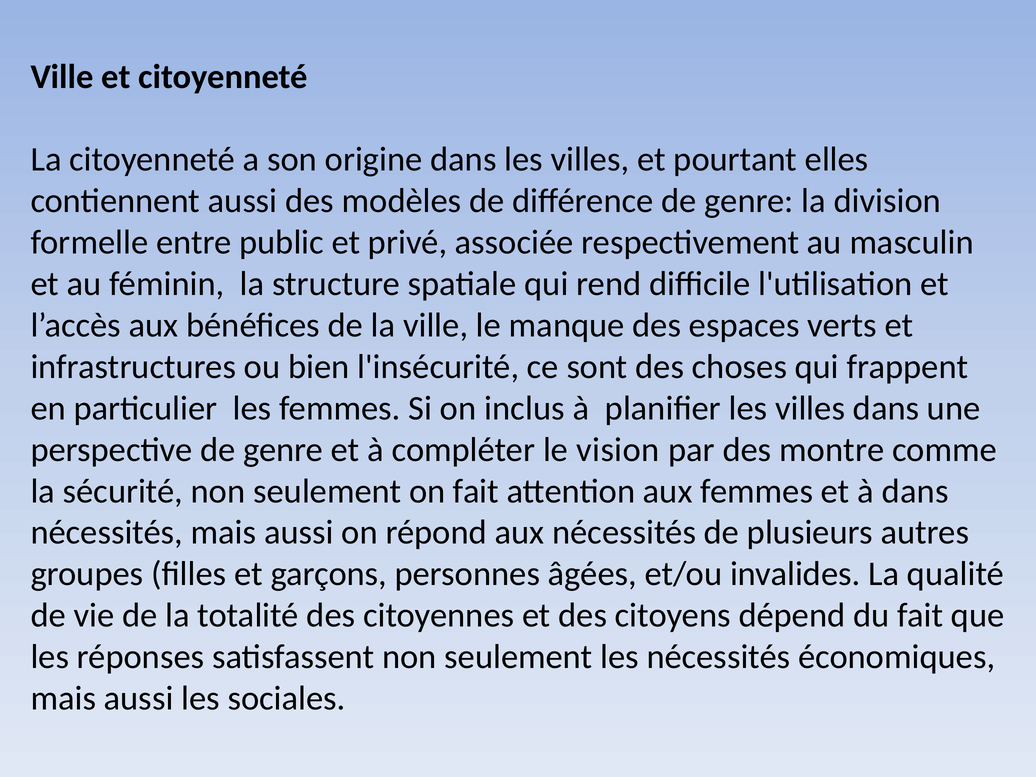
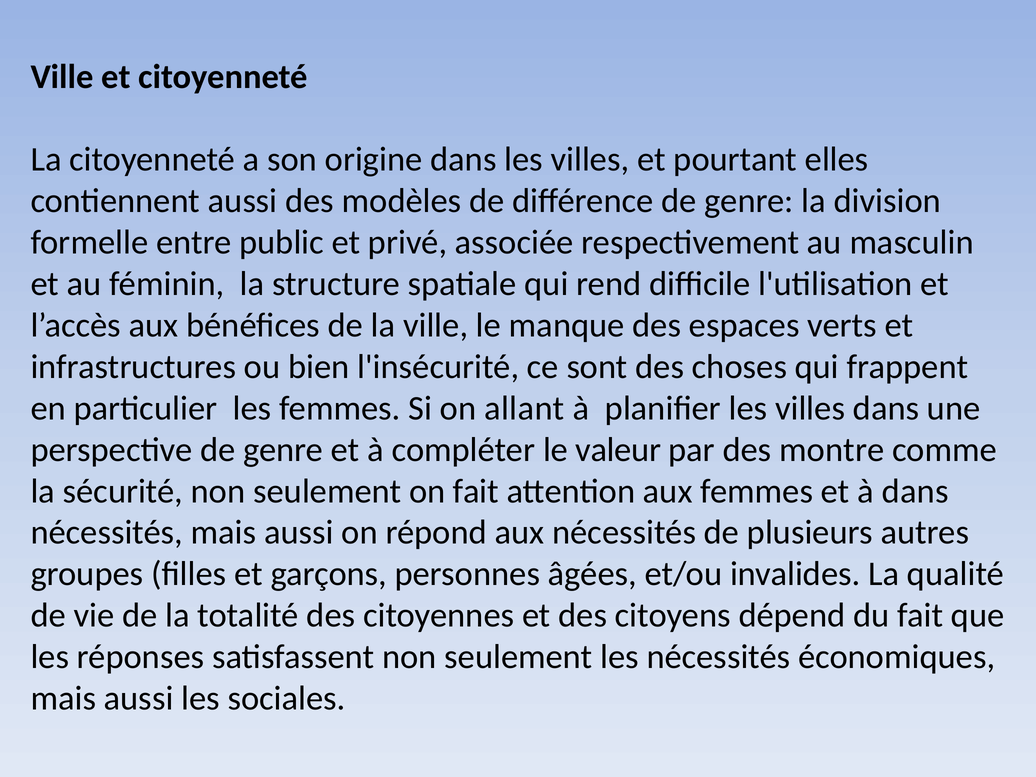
inclus: inclus -> allant (524, 408)
vision: vision -> valeur (618, 450)
